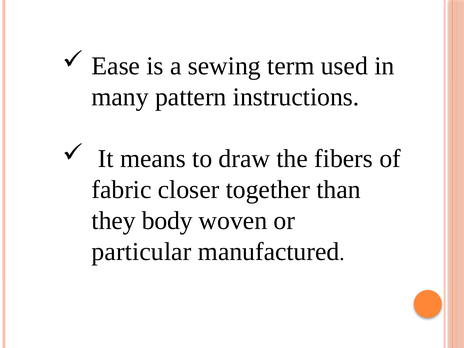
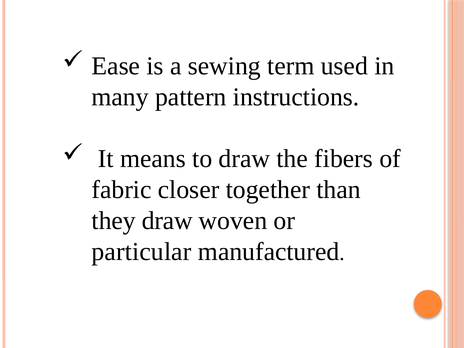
they body: body -> draw (167, 221)
